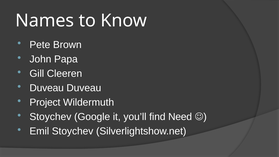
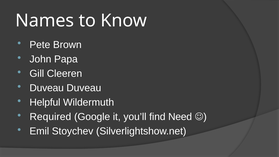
Project: Project -> Helpful (45, 102)
Stoychev: Stoychev -> Required (50, 117)
